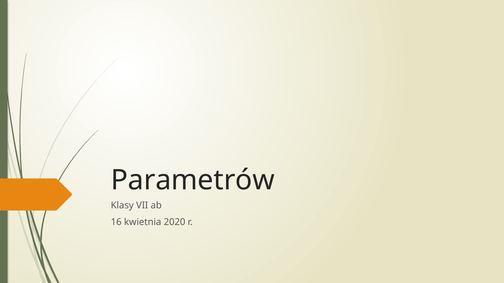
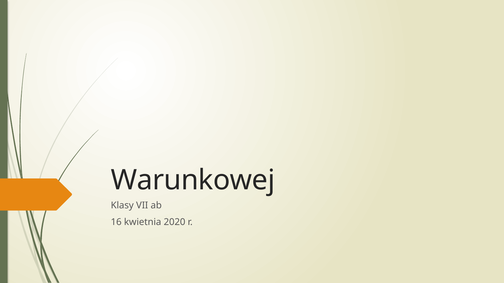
Parametrów: Parametrów -> Warunkowej (193, 181)
